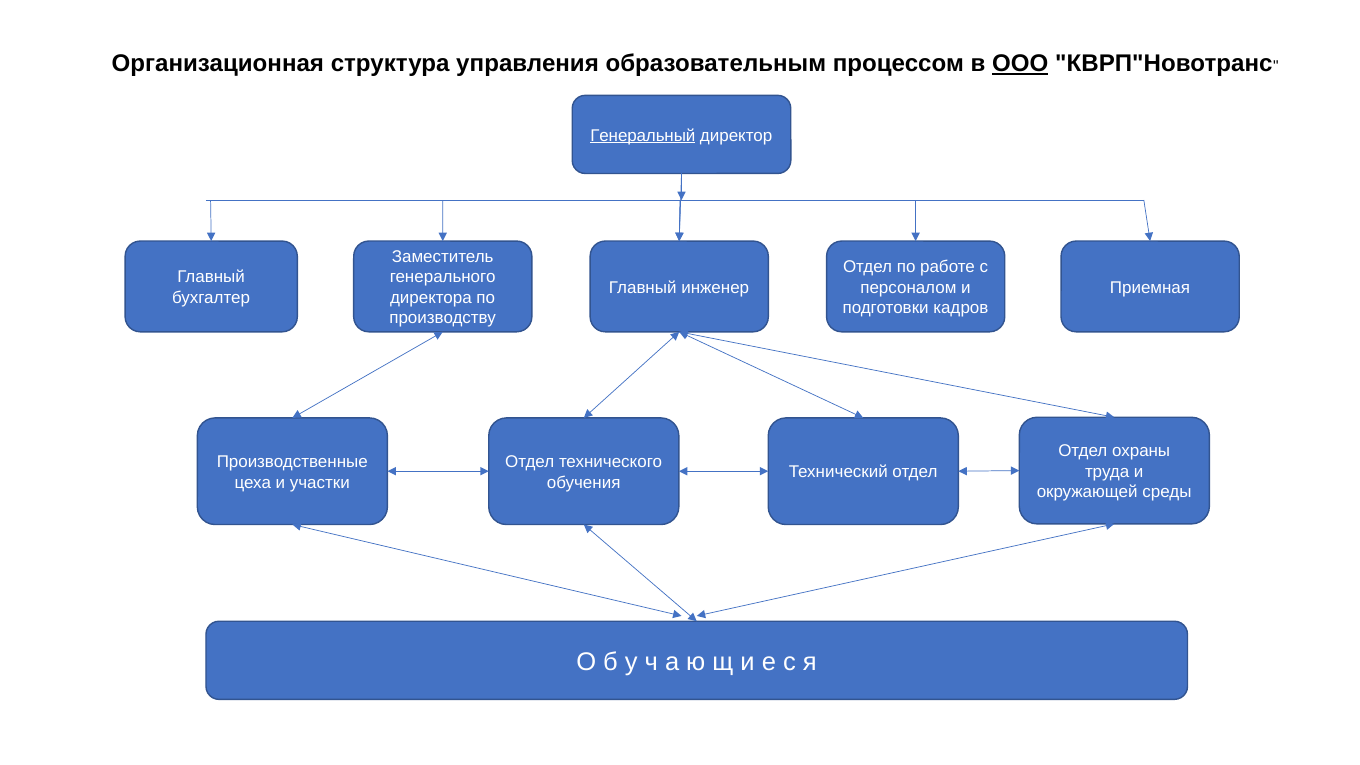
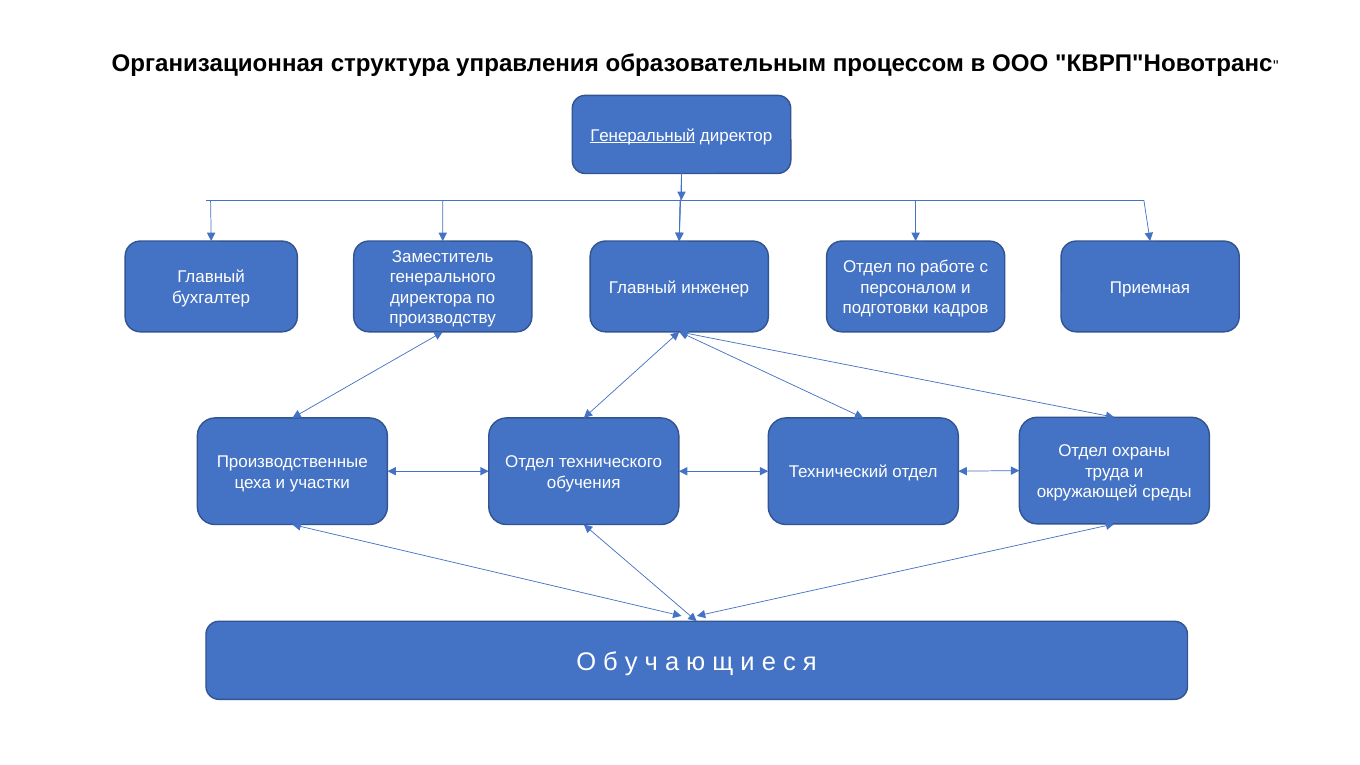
ООО underline: present -> none (1020, 64)
